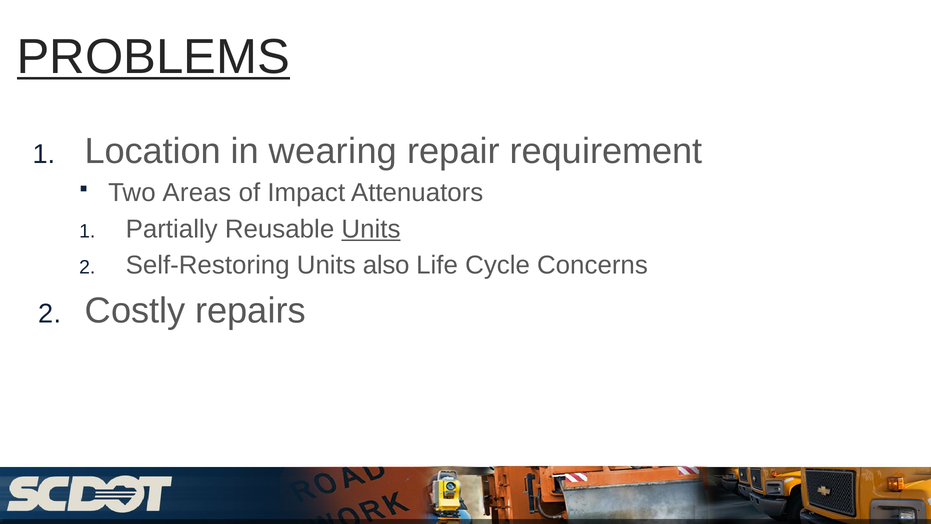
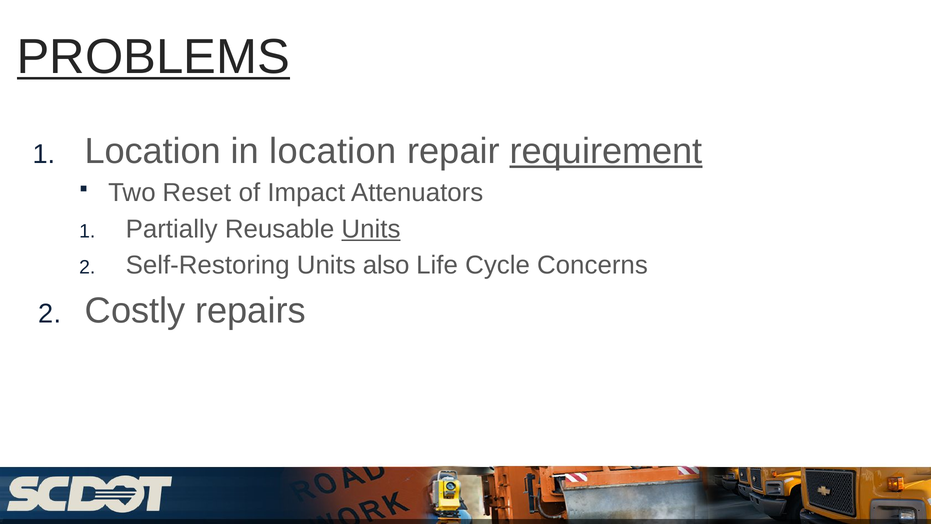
in wearing: wearing -> location (333, 151)
requirement underline: none -> present (606, 151)
Areas: Areas -> Reset (197, 193)
